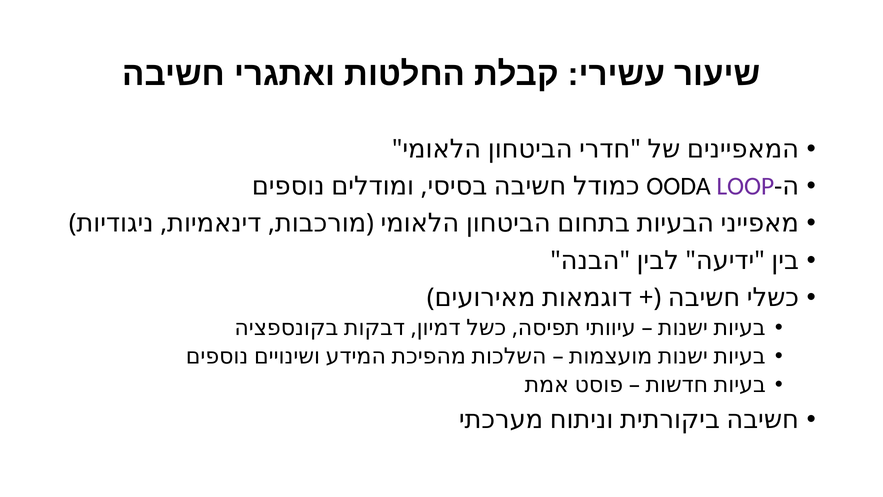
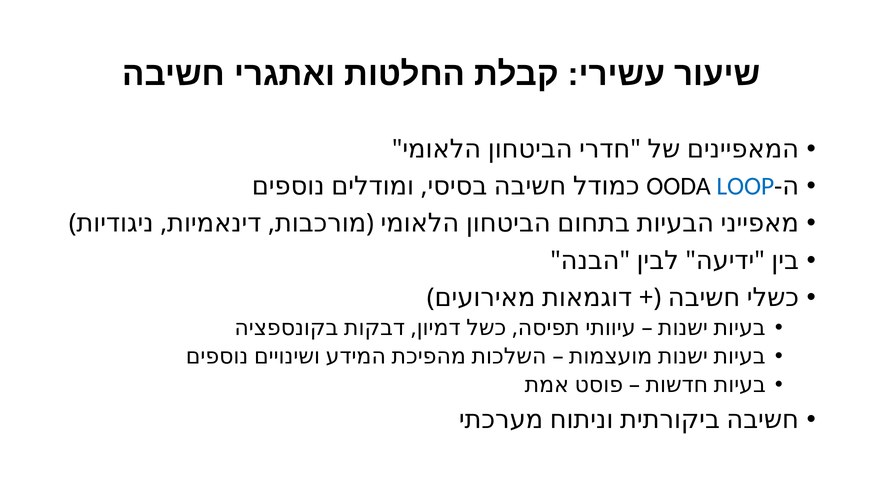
LOOP colour: purple -> blue (745, 186)
